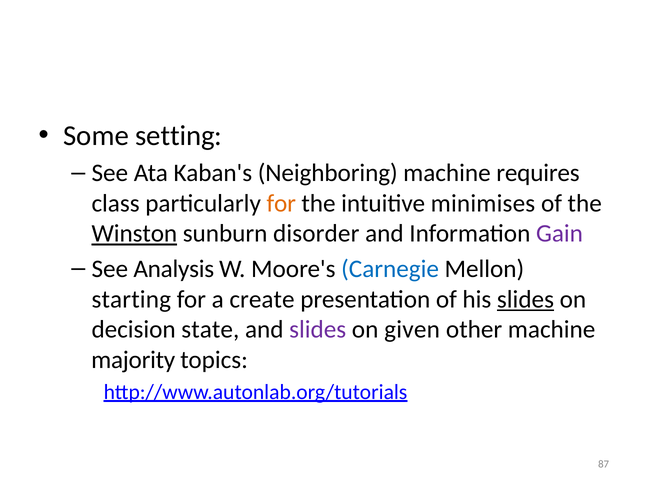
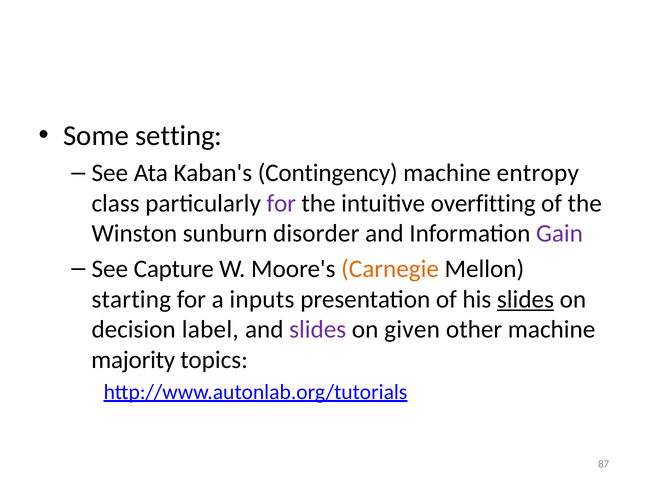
Neighboring: Neighboring -> Contingency (328, 173)
requires: requires -> entropy (538, 173)
for colour: orange -> purple (281, 203)
minimises: minimises -> overfitting (483, 203)
Winston underline: present -> none (134, 234)
Analysis: Analysis -> Capture (174, 269)
Carnegie colour: blue -> orange (390, 269)
create: create -> inputs (262, 299)
state: state -> label (210, 329)
